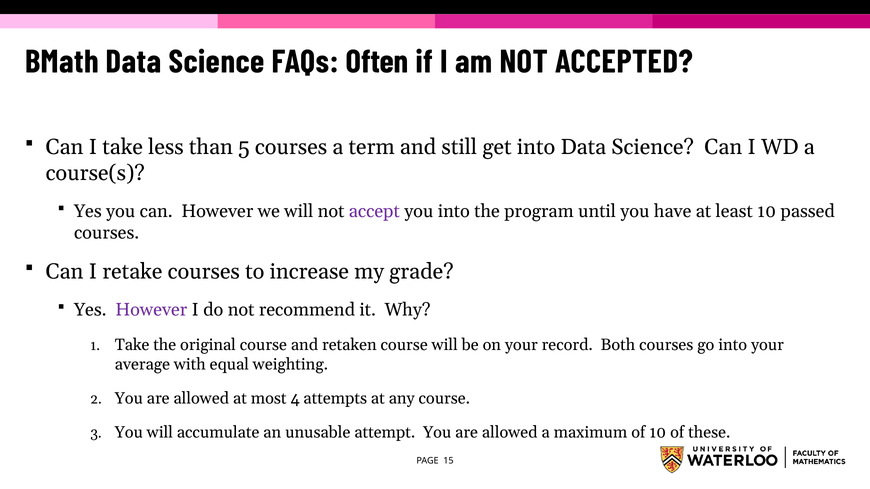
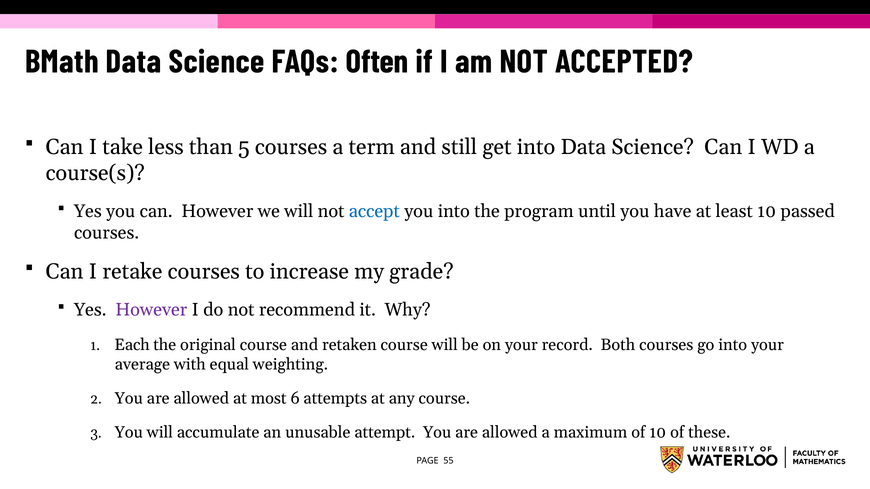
accept colour: purple -> blue (374, 211)
Take: Take -> Each (132, 345)
4: 4 -> 6 (295, 399)
15: 15 -> 55 (448, 461)
